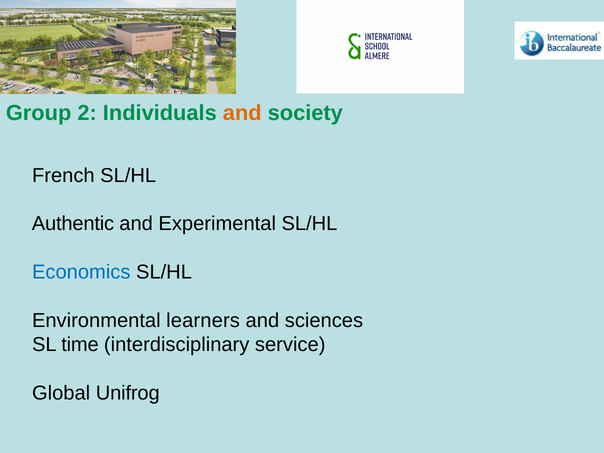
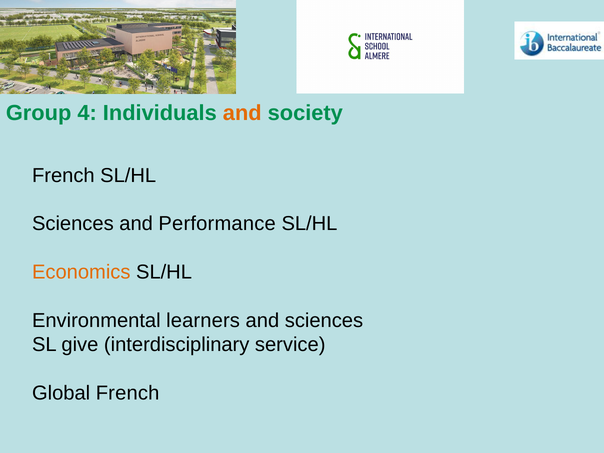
2: 2 -> 4 (87, 113)
Authentic: Authentic -> Sciences (73, 224)
Experimental: Experimental -> Performance (217, 224)
Economics colour: blue -> orange (81, 272)
time: time -> give (80, 345)
Global Unifrog: Unifrog -> French (128, 393)
